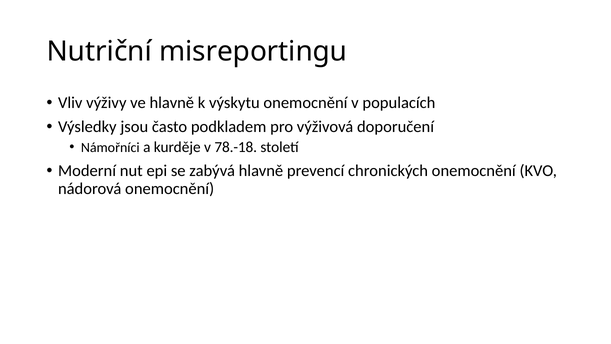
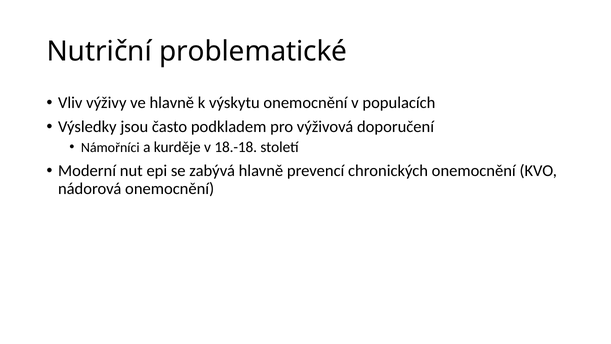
misreportingu: misreportingu -> problematické (253, 51)
78.-18: 78.-18 -> 18.-18 (236, 147)
